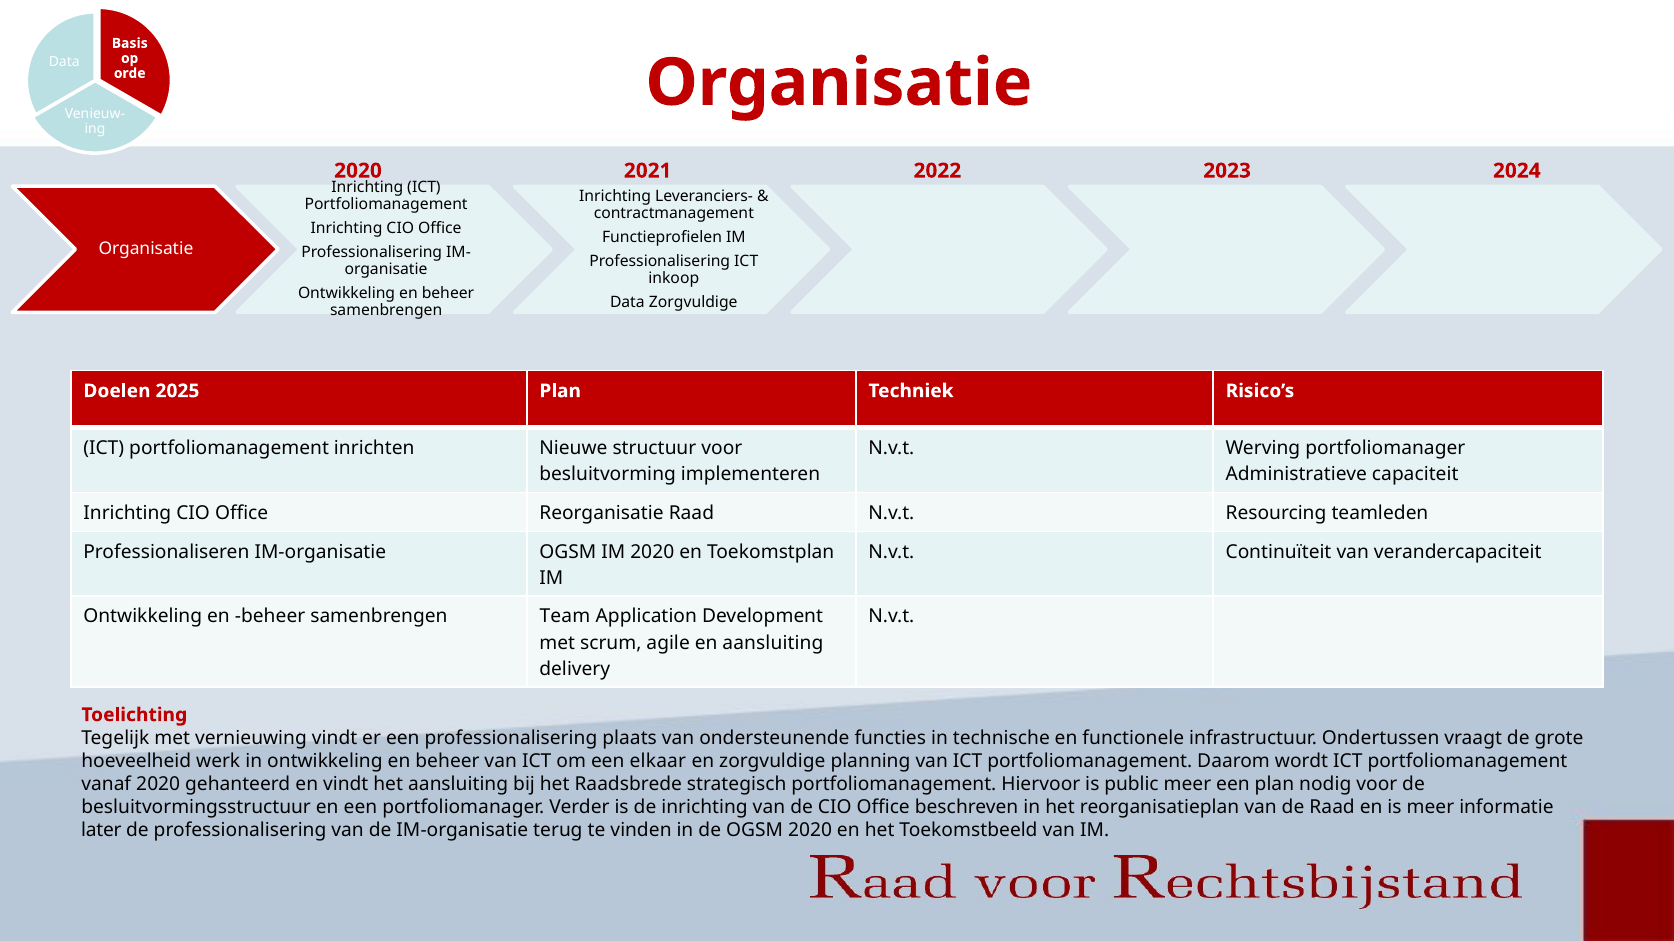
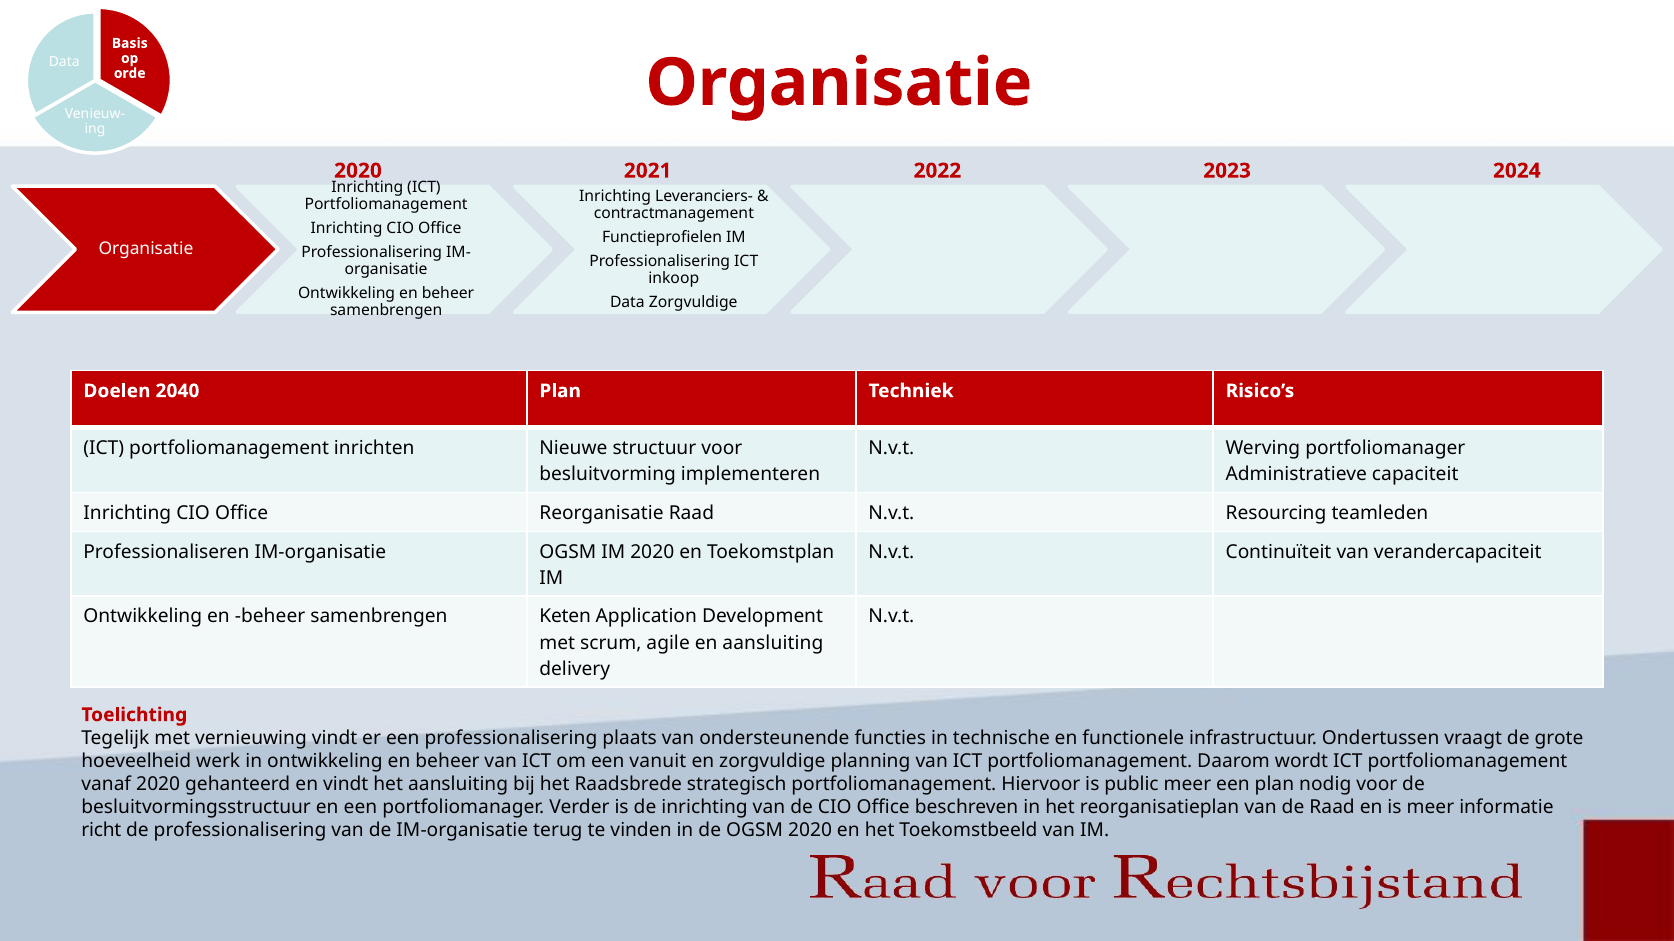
2025: 2025 -> 2040 (177, 391)
Team: Team -> Keten (565, 617)
elkaar: elkaar -> vanuit (658, 761)
later: later -> richt (101, 830)
